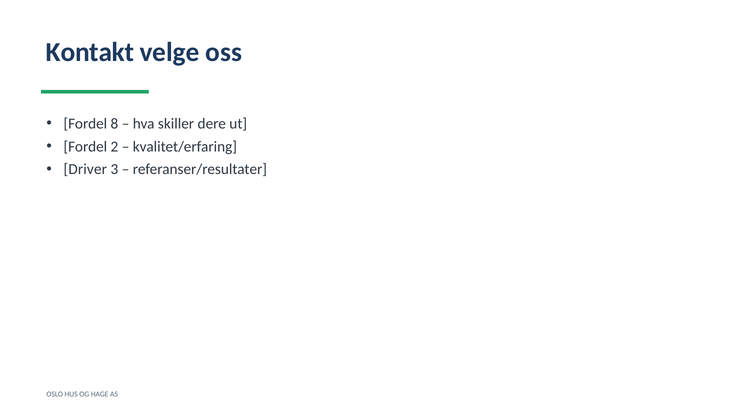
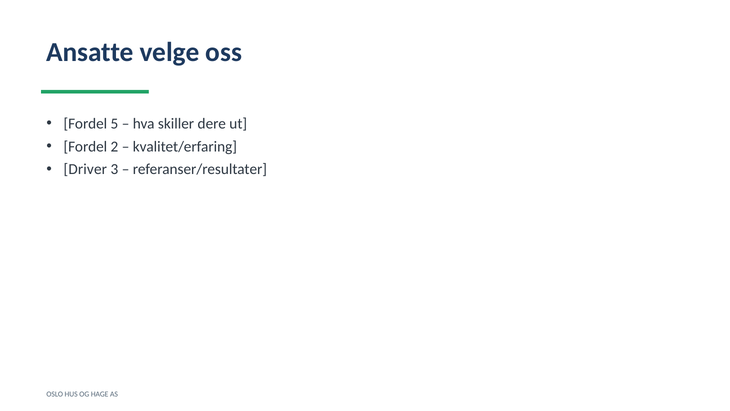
Kontakt: Kontakt -> Ansatte (90, 52)
8: 8 -> 5 (114, 124)
